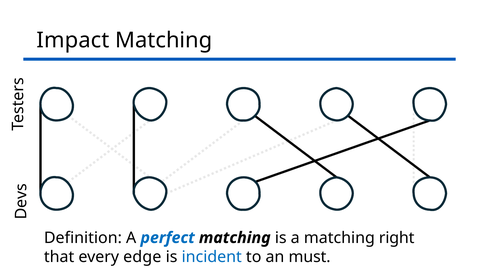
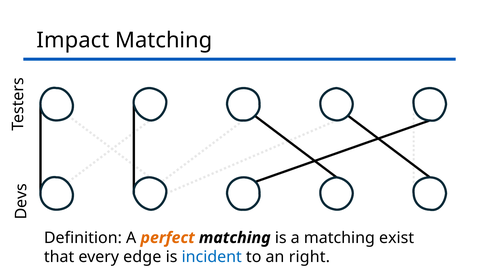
perfect colour: blue -> orange (168, 238)
right: right -> exist (397, 238)
must: must -> right (309, 257)
